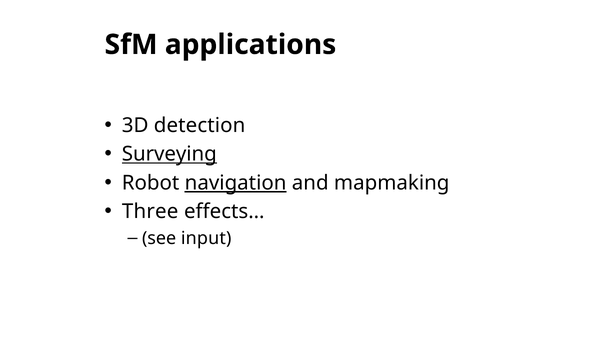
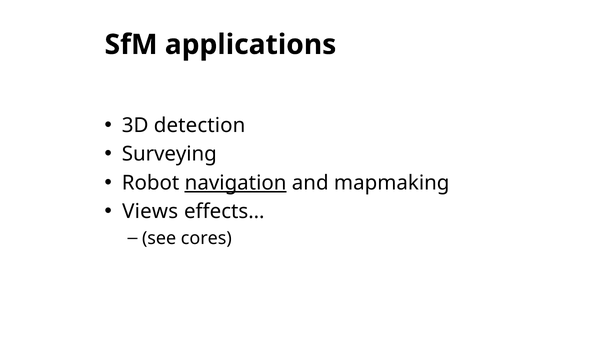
Surveying underline: present -> none (169, 154)
Three: Three -> Views (150, 212)
input: input -> cores (206, 238)
